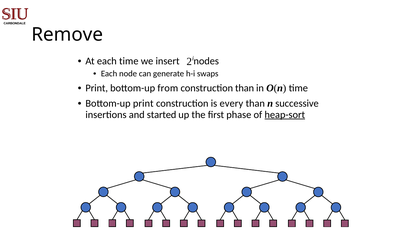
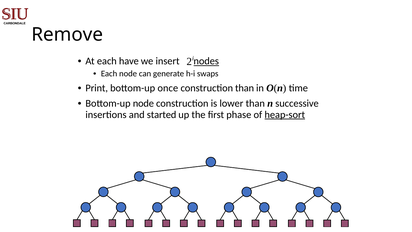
each time: time -> have (129, 61)
nodes underline: none -> present (206, 61)
from: from -> once (168, 88)
Bottom-up print: print -> node (143, 103)
every: every -> lower (231, 103)
